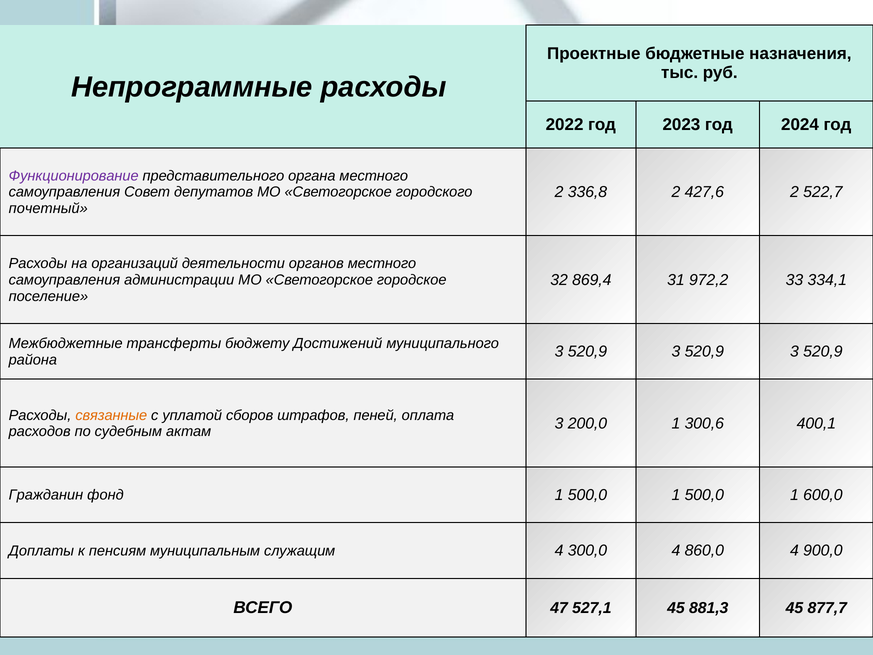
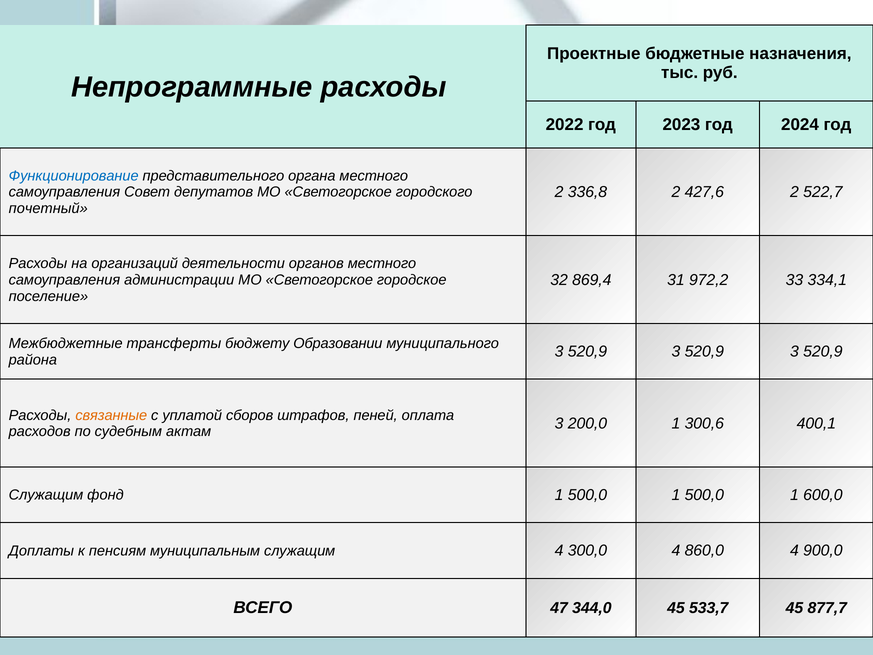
Функционирование colour: purple -> blue (74, 176)
Достижений: Достижений -> Образовании (338, 343)
Гражданин: Гражданин -> Служащим (46, 495)
527,1: 527,1 -> 344,0 (592, 608)
881,3: 881,3 -> 533,7 (709, 608)
